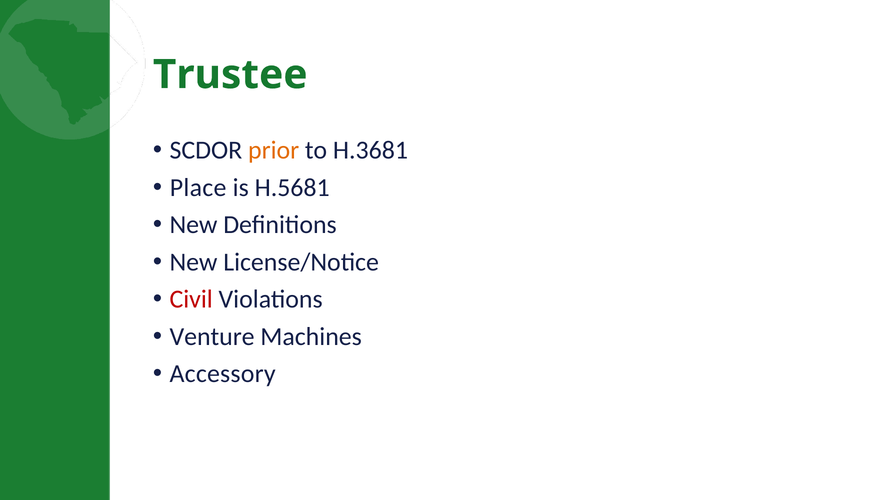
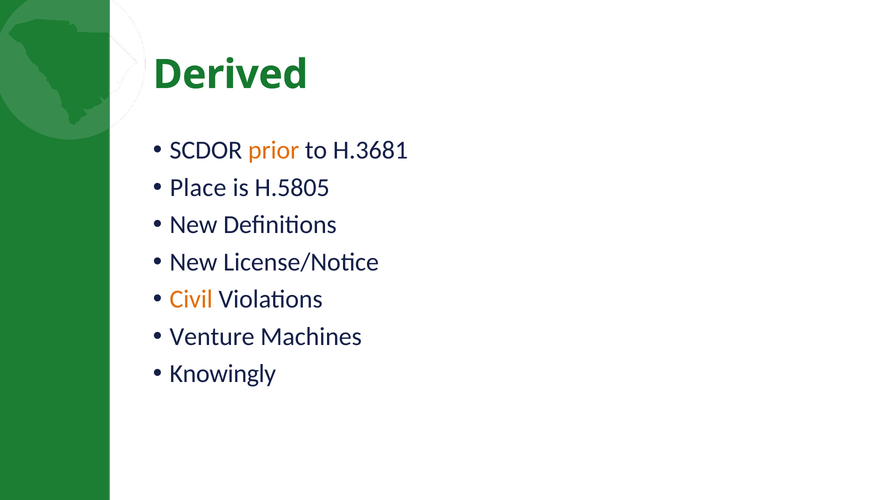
Trustee: Trustee -> Derived (230, 75)
H.5681: H.5681 -> H.5805 (292, 187)
Civil colour: red -> orange (191, 299)
Accessory: Accessory -> Knowingly (223, 374)
